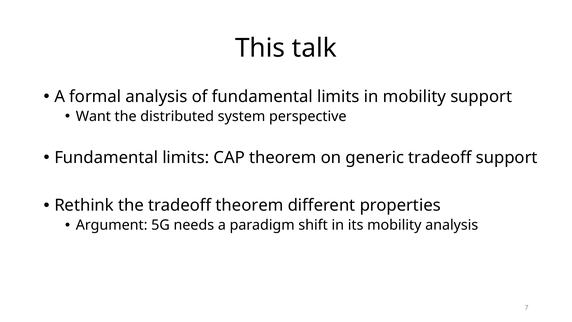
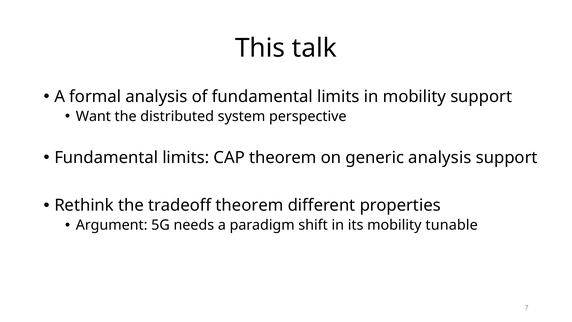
generic tradeoff: tradeoff -> analysis (440, 157)
mobility analysis: analysis -> tunable (452, 225)
